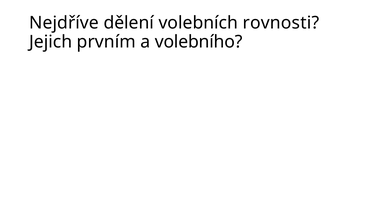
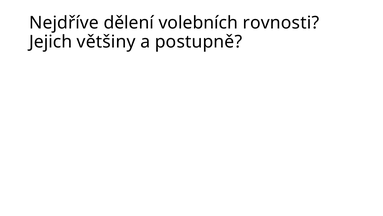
prvním: prvním -> většiny (106, 42)
volebního: volebního -> postupně (198, 42)
